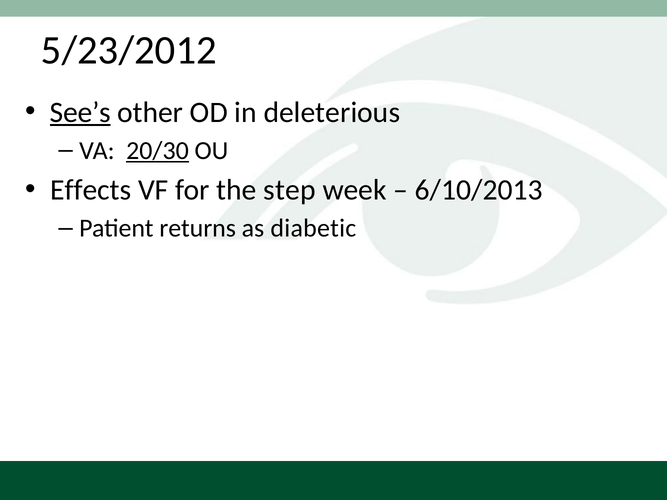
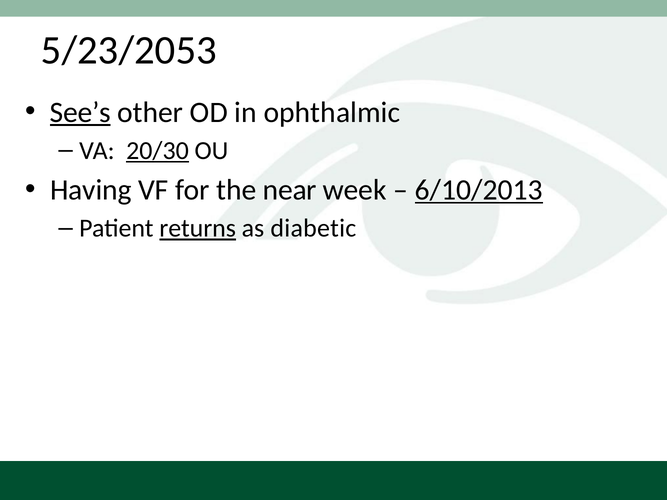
5/23/2012: 5/23/2012 -> 5/23/2053 (129, 50)
deleterious: deleterious -> ophthalmic (332, 112)
Effects: Effects -> Having (91, 190)
step: step -> near (290, 190)
6/10/2013 underline: none -> present (479, 190)
returns underline: none -> present (198, 228)
